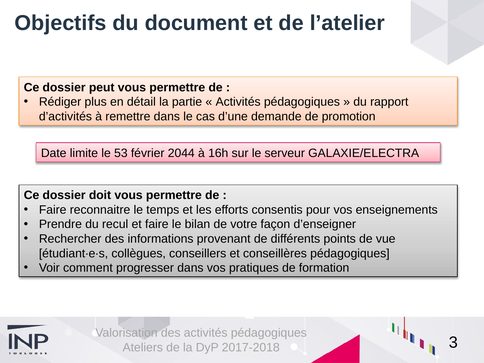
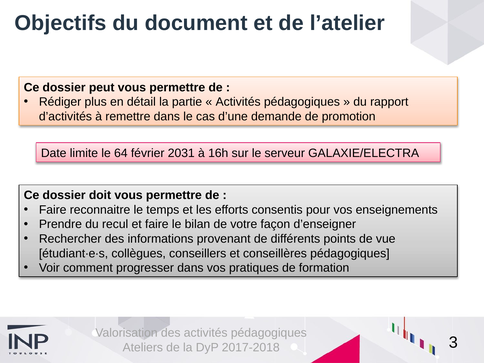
53: 53 -> 64 (121, 153)
2044: 2044 -> 2031 (181, 153)
